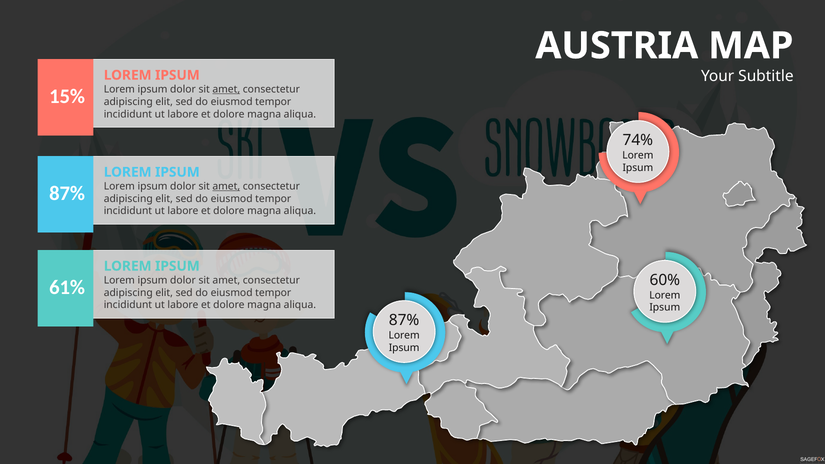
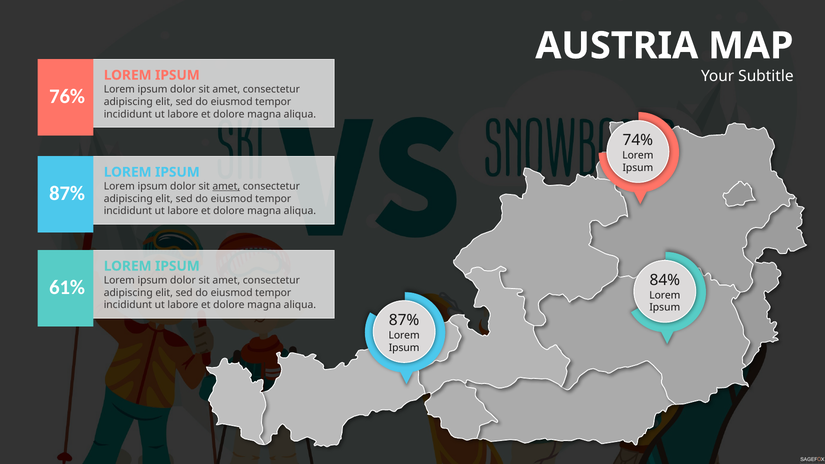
amet underline: present -> none (226, 89)
15%: 15% -> 76% (67, 97)
60%: 60% -> 84% (665, 280)
